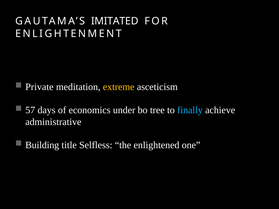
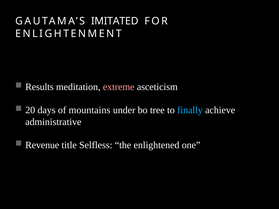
Private: Private -> Results (40, 87)
extreme colour: yellow -> pink (119, 87)
57: 57 -> 20 (30, 110)
economics: economics -> mountains (90, 110)
Building: Building -> Revenue (42, 145)
